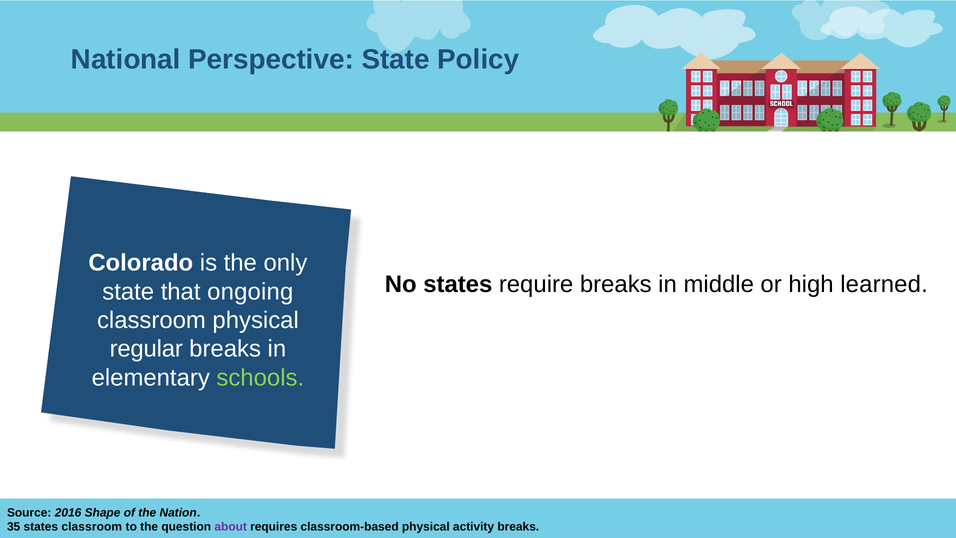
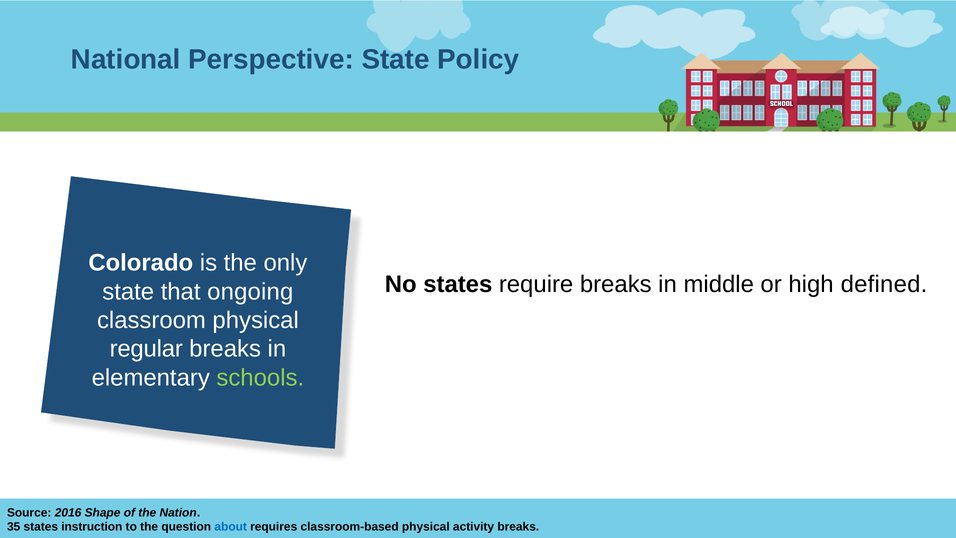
learned: learned -> defined (884, 284)
states classroom: classroom -> instruction (92, 527)
about colour: purple -> blue (231, 527)
